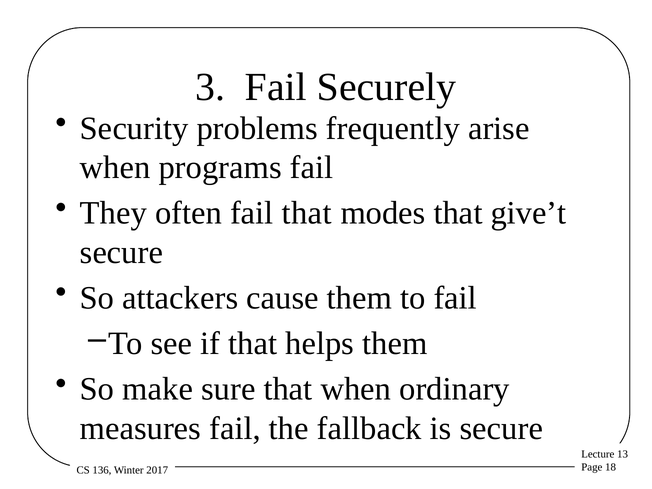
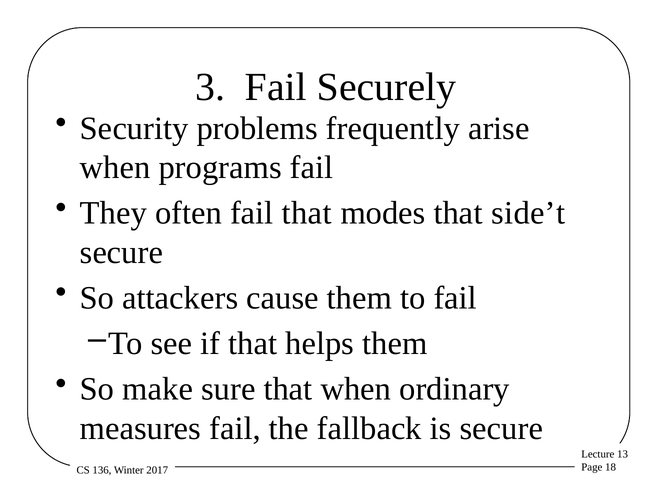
give’t: give’t -> side’t (528, 213)
